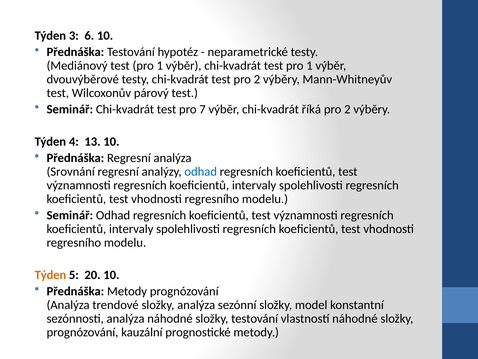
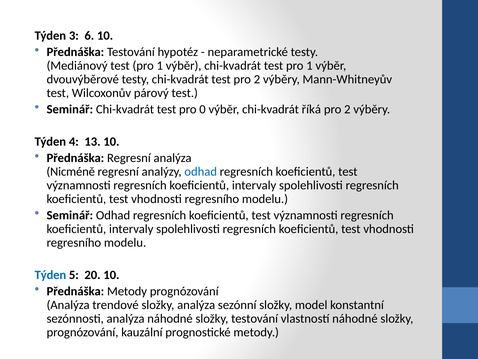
7: 7 -> 0 (202, 109)
Srovnání: Srovnání -> Nicméně (71, 171)
Týden colour: orange -> blue (50, 275)
